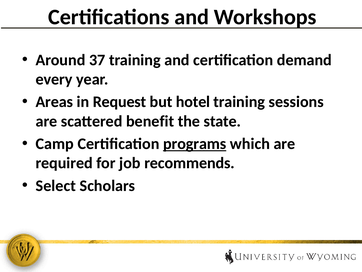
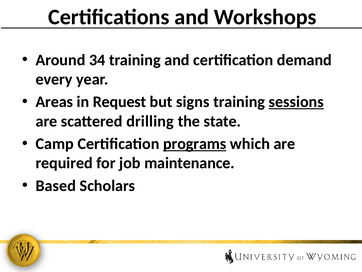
37: 37 -> 34 (97, 60)
hotel: hotel -> signs (193, 102)
sessions underline: none -> present (296, 102)
benefit: benefit -> drilling (150, 121)
recommends: recommends -> maintenance (190, 163)
Select: Select -> Based (56, 185)
